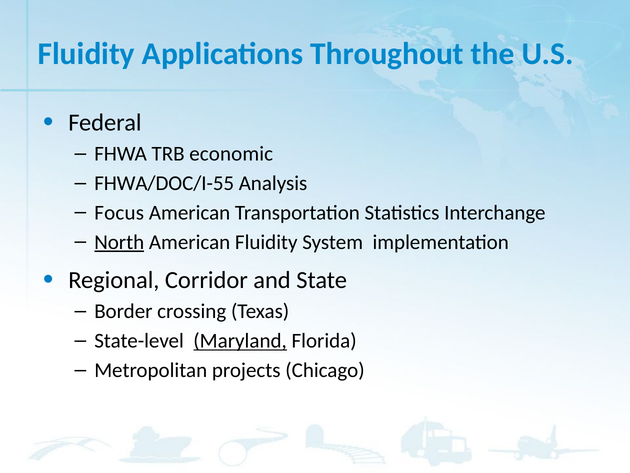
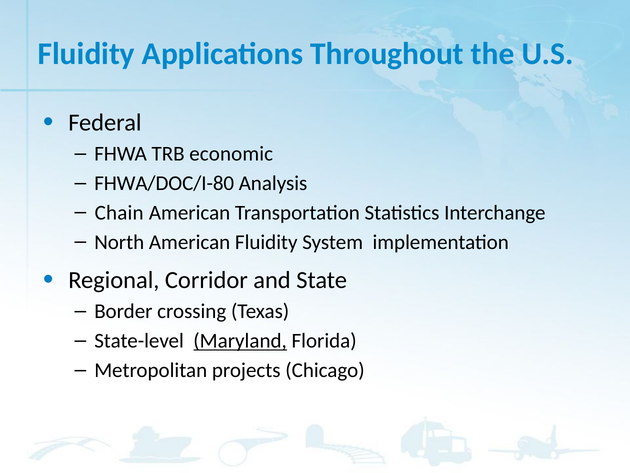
FHWA/DOC/I-55: FHWA/DOC/I-55 -> FHWA/DOC/I-80 (164, 183)
Focus: Focus -> Chain (119, 212)
North underline: present -> none (119, 242)
